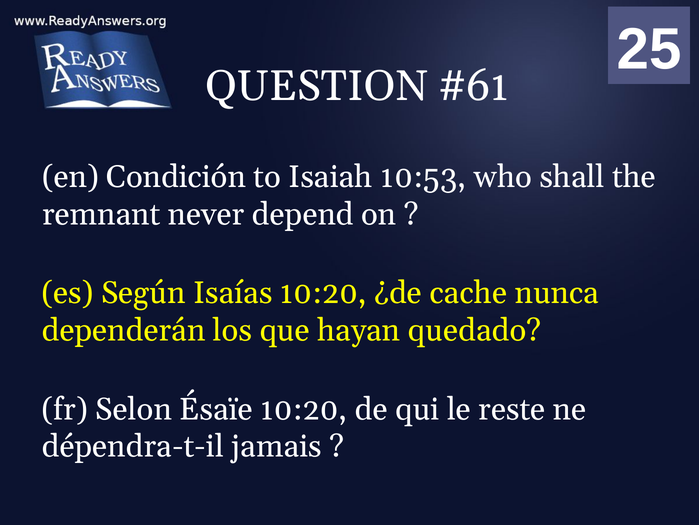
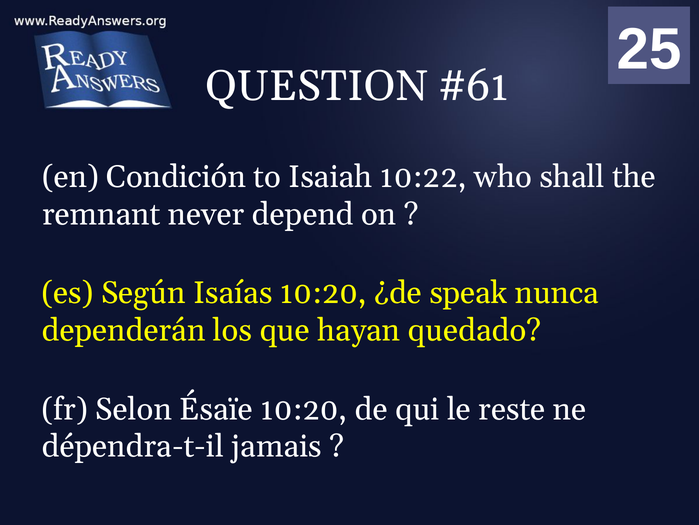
10:53: 10:53 -> 10:22 (423, 177)
cache: cache -> speak (468, 293)
